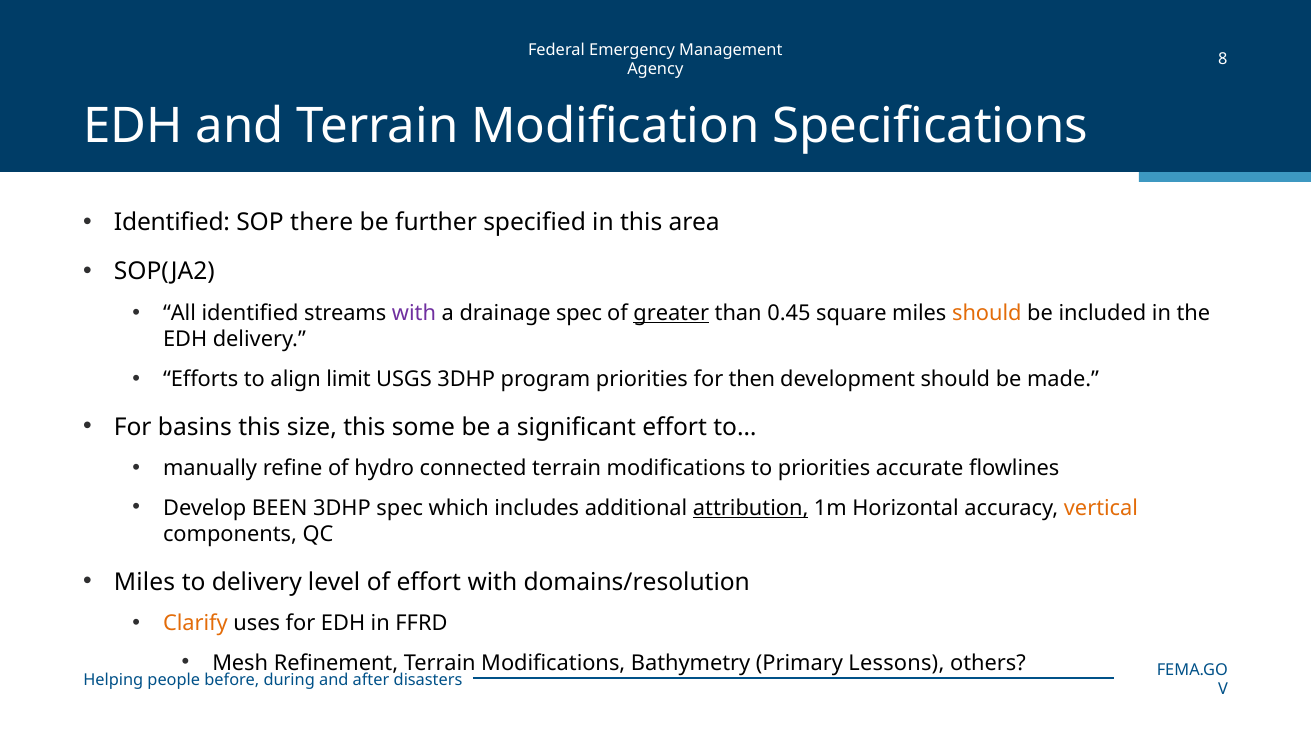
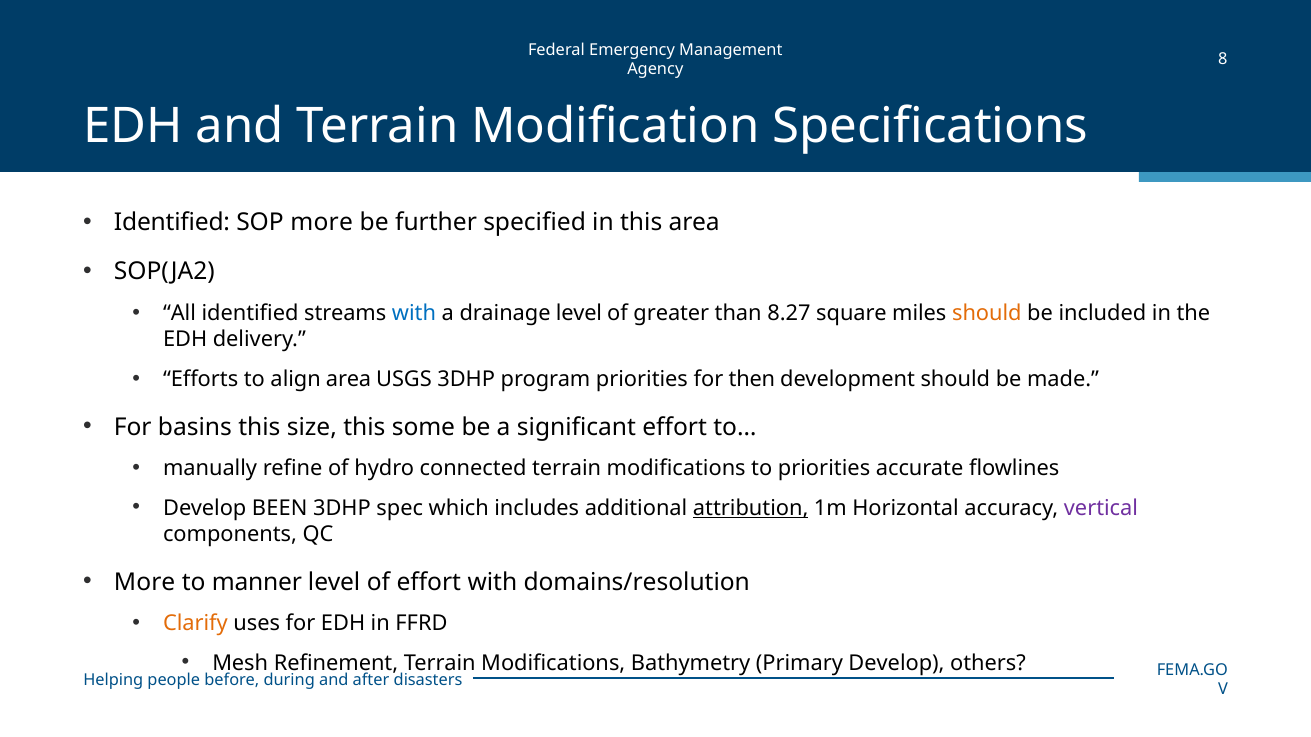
SOP there: there -> more (322, 223)
with colour: purple -> blue (414, 313)
drainage spec: spec -> level (579, 313)
greater underline: present -> none (671, 313)
0.45: 0.45 -> 8.27 (789, 313)
align limit: limit -> area (349, 379)
vertical colour: orange -> purple (1101, 508)
Miles: Miles -> More (145, 582)
to delivery: delivery -> manner (257, 582)
Primary Lessons: Lessons -> Develop (897, 663)
